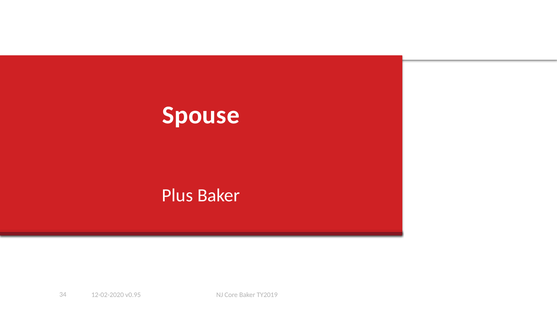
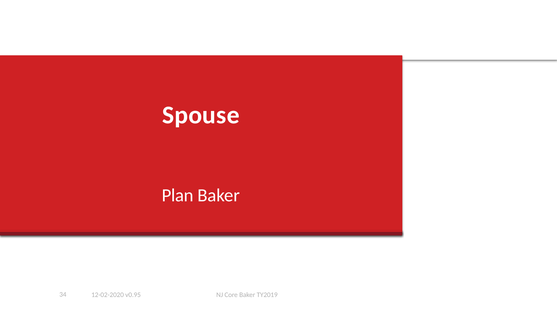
Plus: Plus -> Plan (178, 196)
